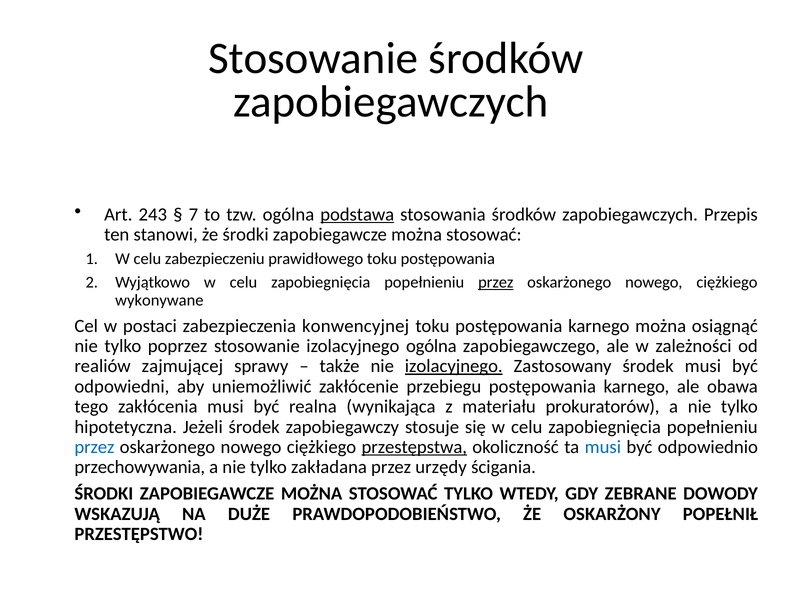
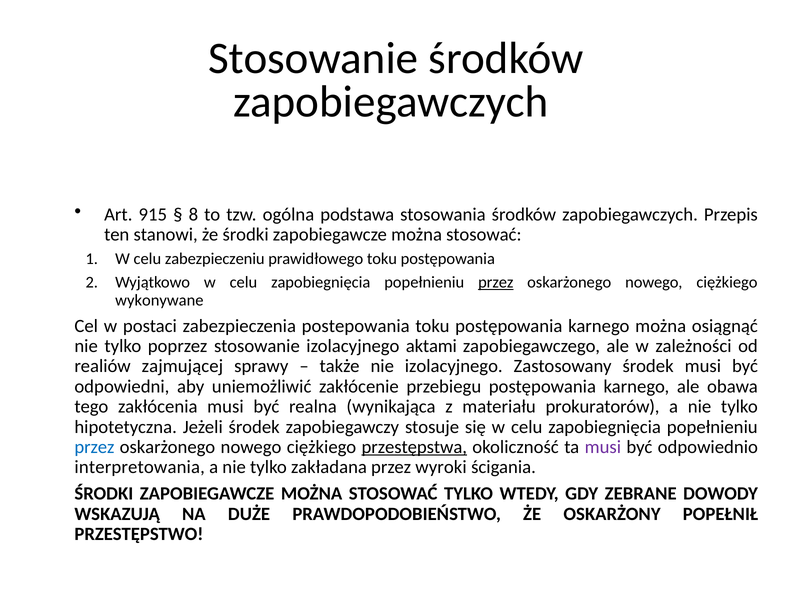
243: 243 -> 915 (153, 214)
7: 7 -> 8 (193, 214)
podstawa underline: present -> none (357, 214)
konwencyjnej: konwencyjnej -> postepowania (356, 326)
izolacyjnego ogólna: ogólna -> aktami (431, 346)
izolacyjnego underline: present -> none (454, 366)
musi colour: blue -> purple (603, 447)
przechowywania: przechowywania -> interpretowania (140, 467)
urzędy: urzędy -> wyroki (441, 467)
